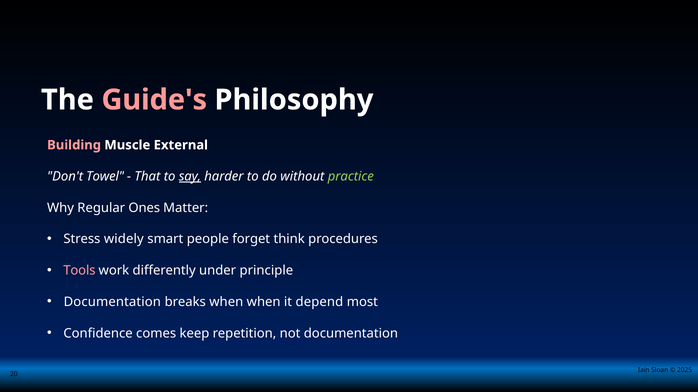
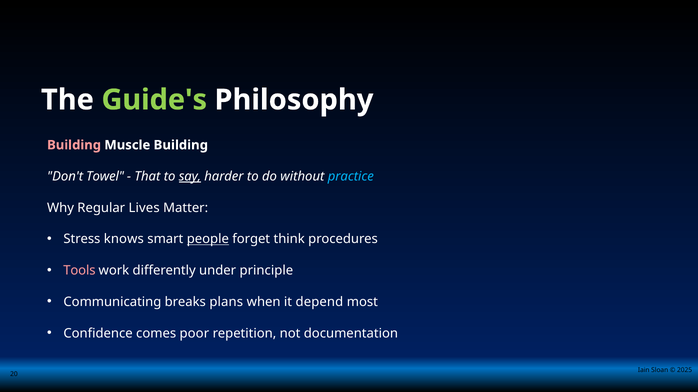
Guide's colour: pink -> light green (154, 100)
Muscle External: External -> Building (181, 145)
practice colour: light green -> light blue (351, 177)
Ones: Ones -> Lives (144, 208)
widely: widely -> knows (124, 239)
people underline: none -> present (208, 239)
Documentation: Documentation -> Communicating (112, 302)
breaks when: when -> plans (226, 302)
keep: keep -> poor (194, 334)
